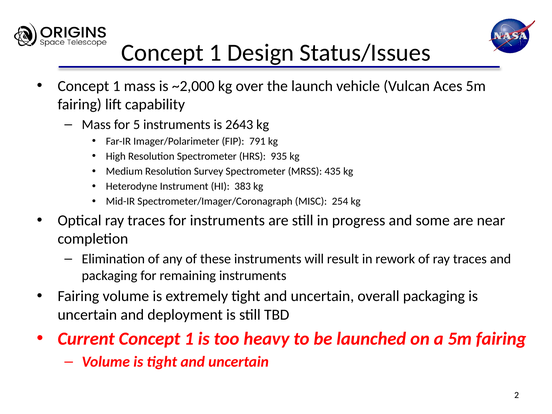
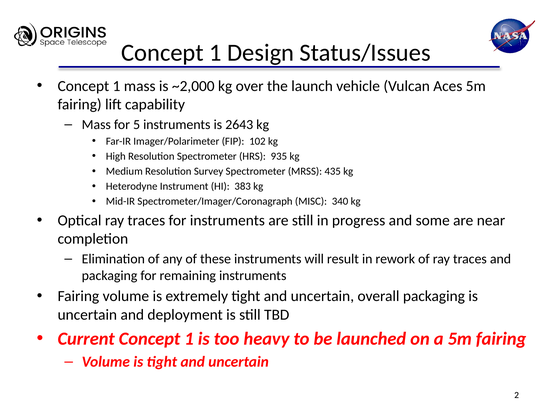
791: 791 -> 102 (257, 141)
254: 254 -> 340 (340, 201)
